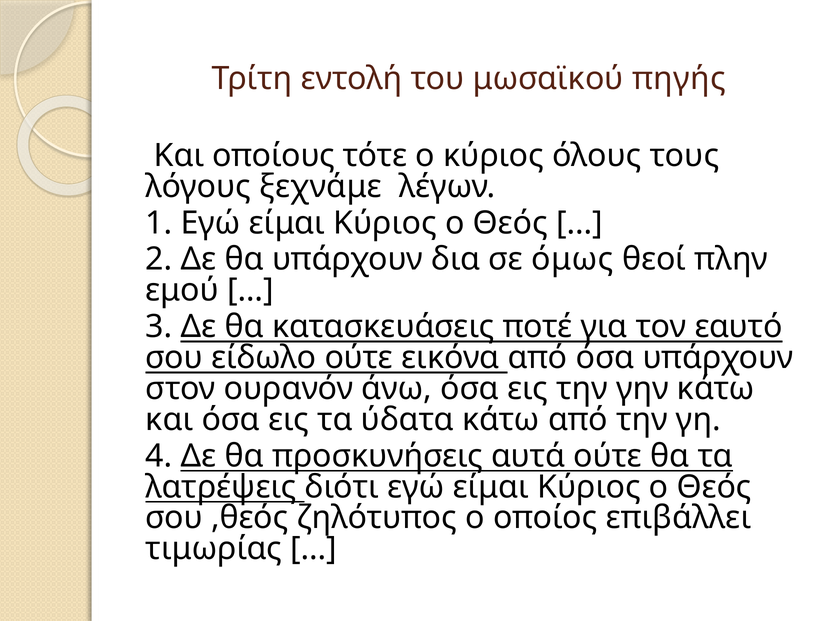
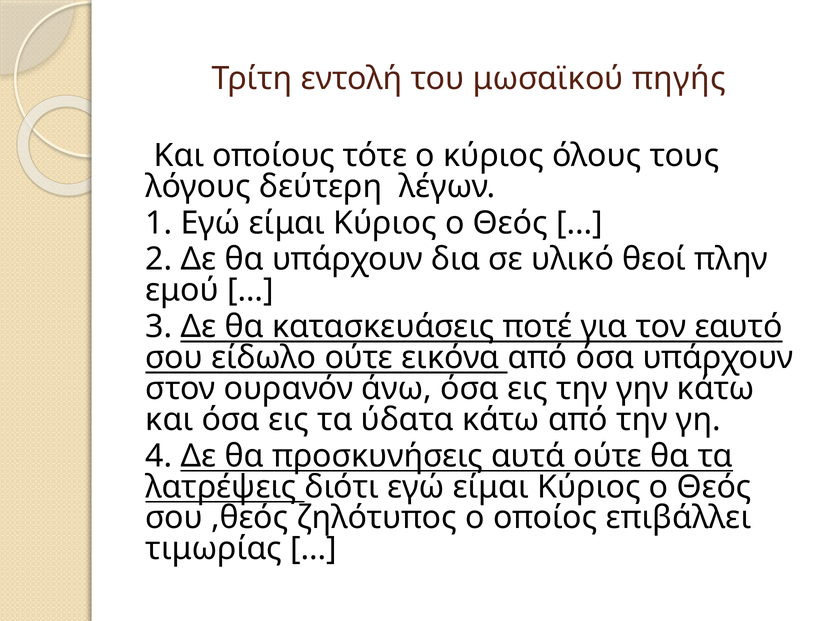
ξεχνάμε: ξεχνάμε -> δεύτερη (321, 186)
όμως: όμως -> υλικό (573, 259)
